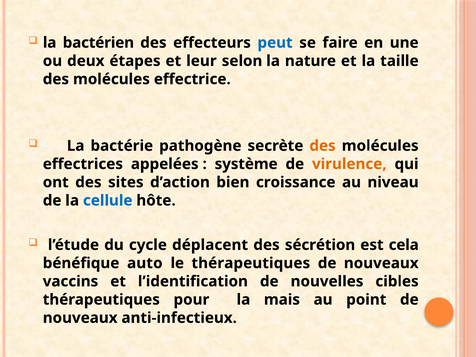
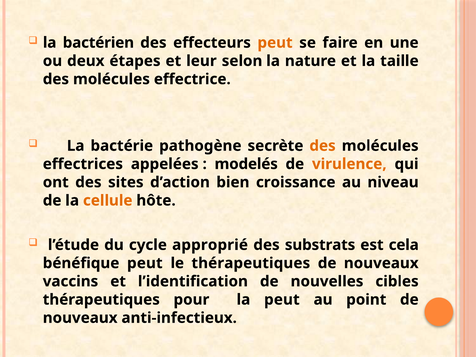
peut colour: blue -> orange (275, 43)
système: système -> modelés (246, 164)
cellule colour: blue -> orange (108, 200)
déplacent: déplacent -> approprié (210, 245)
sécrétion: sécrétion -> substrats (320, 245)
bénéfique auto: auto -> peut (145, 263)
la mais: mais -> peut (282, 300)
